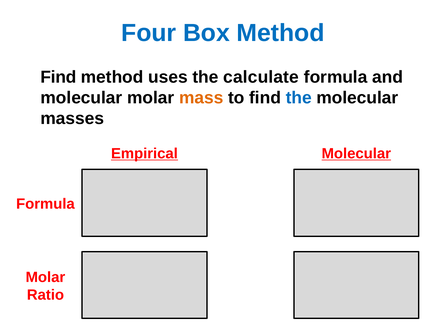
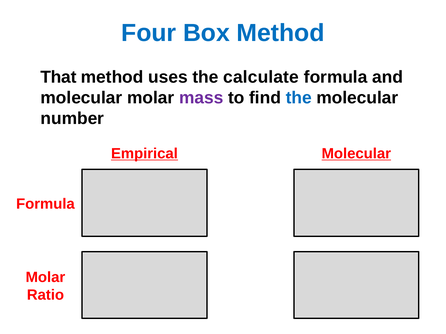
Find: Find -> That (58, 77)
mass colour: orange -> purple (201, 98)
masses: masses -> number (72, 119)
